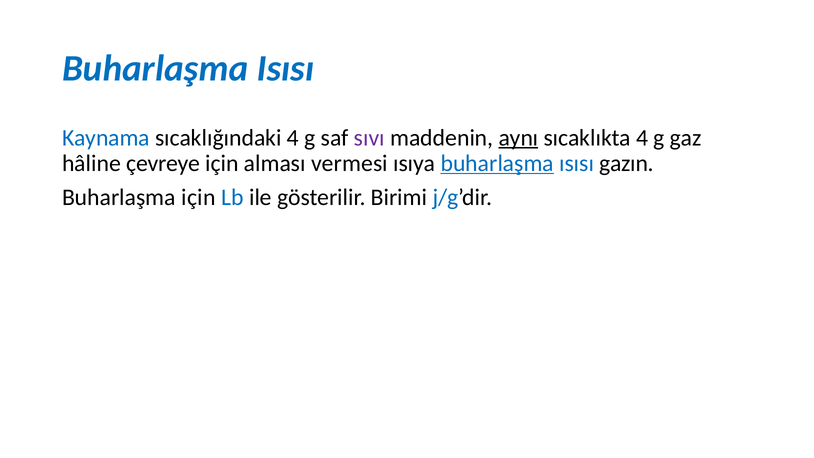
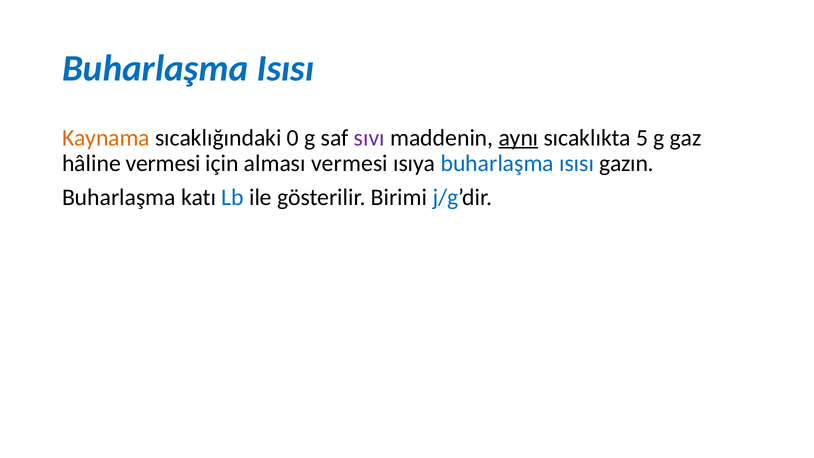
Kaynama colour: blue -> orange (106, 138)
sıcaklığındaki 4: 4 -> 0 (293, 138)
sıcaklıkta 4: 4 -> 5 (642, 138)
hâline çevreye: çevreye -> vermesi (163, 163)
buharlaşma underline: present -> none (497, 163)
Buharlaşma için: için -> katı (199, 197)
